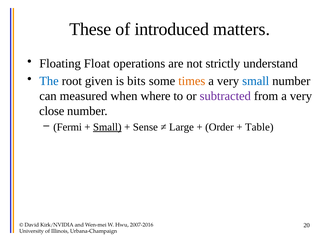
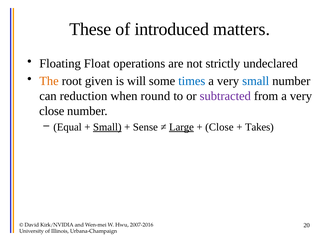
understand: understand -> undeclared (271, 63)
The colour: blue -> orange (49, 81)
bits: bits -> will (137, 81)
times colour: orange -> blue (192, 81)
measured: measured -> reduction (84, 96)
where: where -> round (155, 96)
Fermi: Fermi -> Equal (68, 127)
Large underline: none -> present (181, 127)
Order: Order -> Close (219, 127)
Table: Table -> Takes (259, 127)
